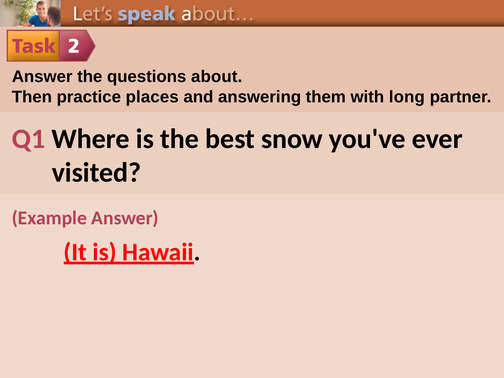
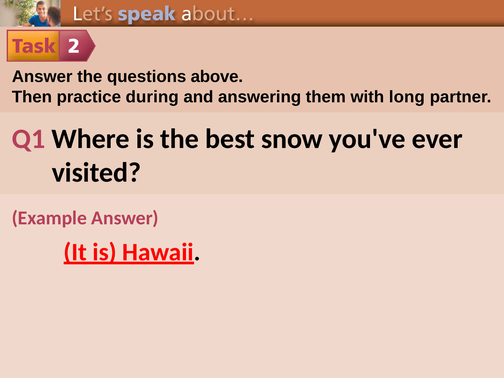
about: about -> above (217, 77)
places: places -> during (152, 97)
